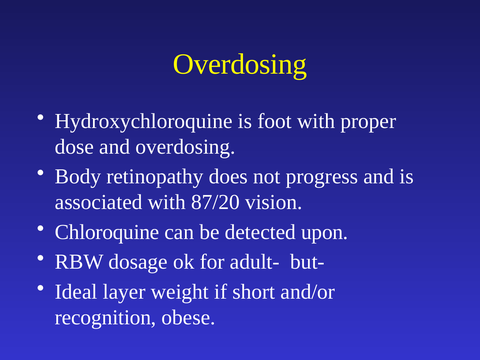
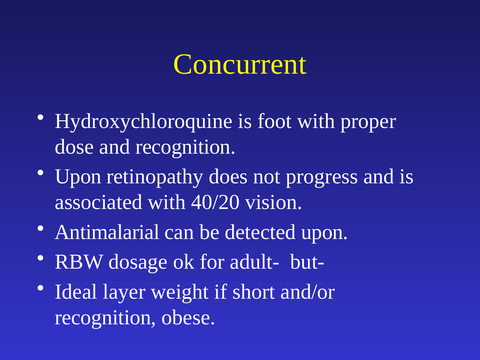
Overdosing: Overdosing -> Concurrent (240, 64)
and overdosing: overdosing -> recognition (186, 147)
Body: Body -> Upon (78, 177)
87/20: 87/20 -> 40/20 (215, 202)
Chloroquine: Chloroquine -> Antimalarial (107, 232)
